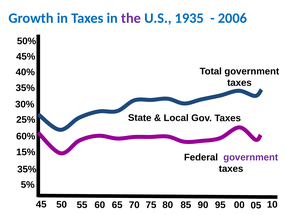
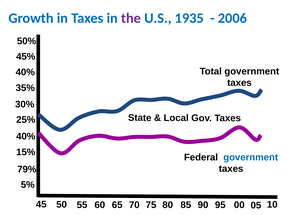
60%: 60% -> 40% (26, 137)
government colour: purple -> blue (251, 157)
35%: 35% -> 79% (27, 170)
